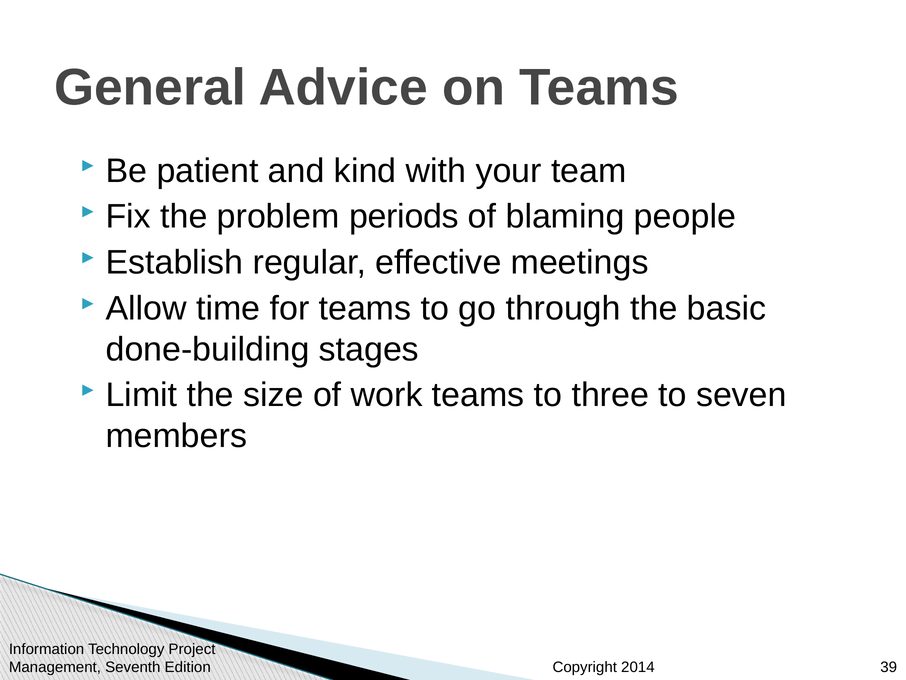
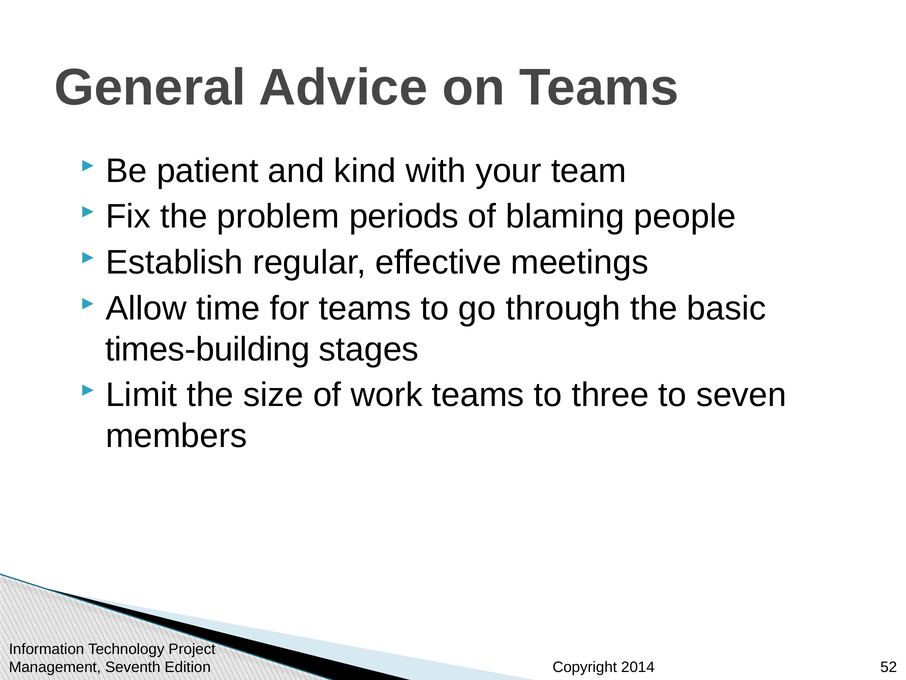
done-building: done-building -> times-building (208, 349)
39: 39 -> 52 (889, 667)
